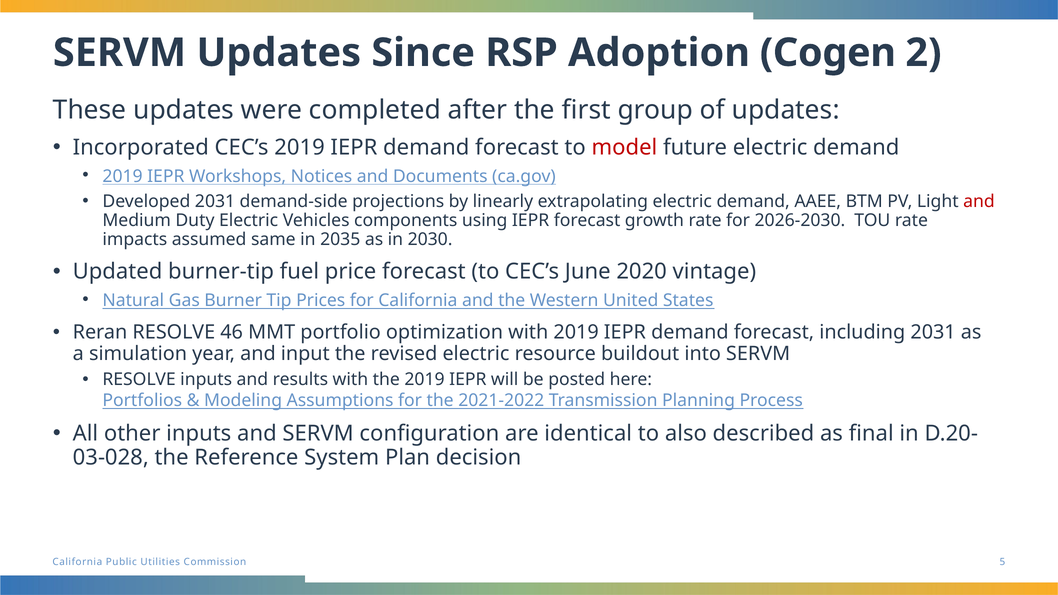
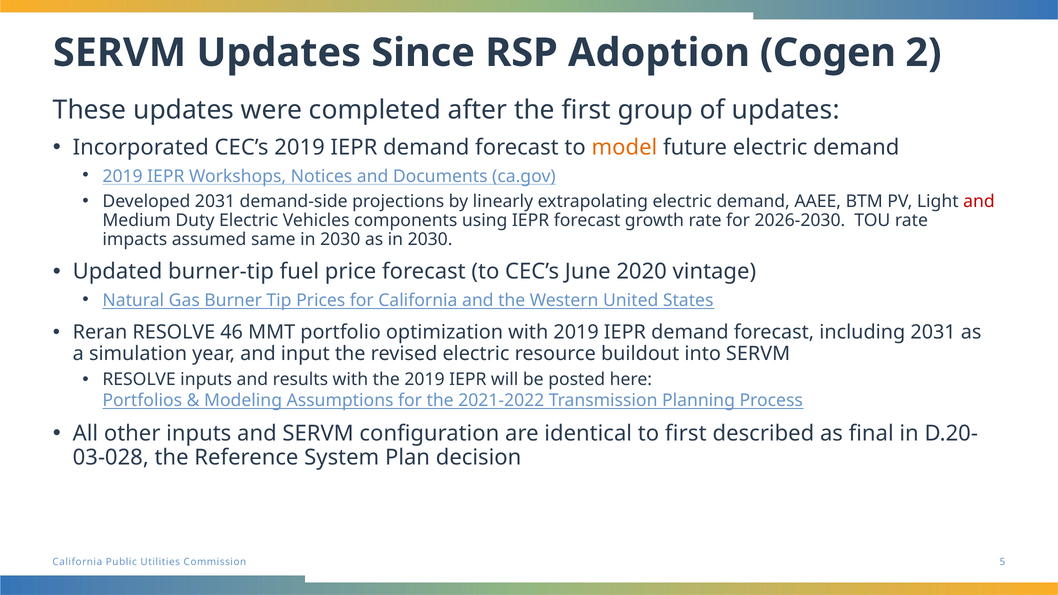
model colour: red -> orange (624, 147)
same in 2035: 2035 -> 2030 (340, 239)
to also: also -> first (686, 434)
